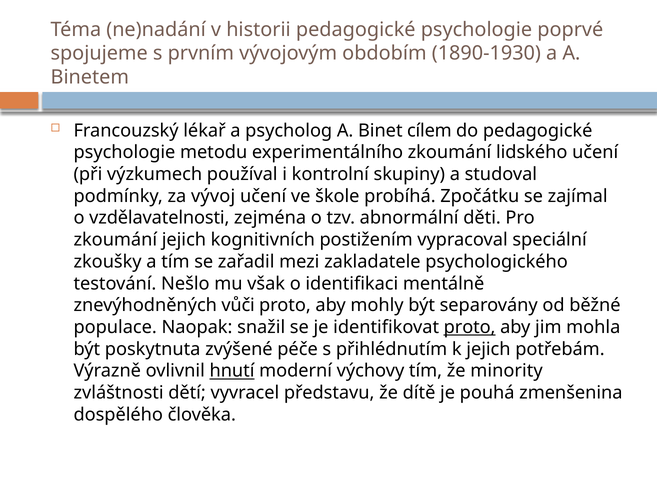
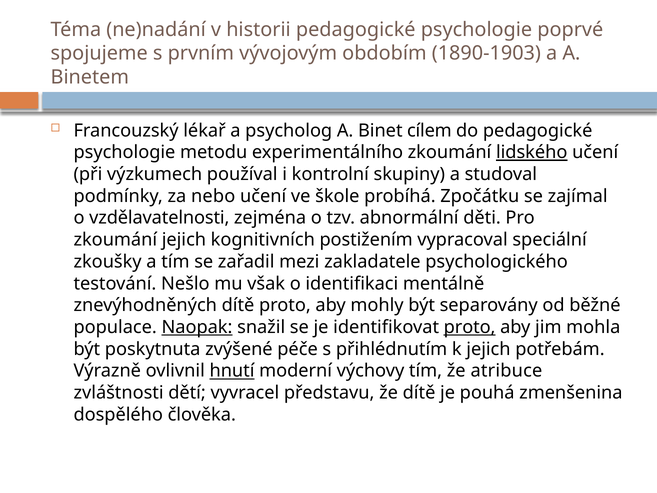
1890-1930: 1890-1930 -> 1890-1903 (486, 53)
lidského underline: none -> present (532, 152)
vývoj: vývoj -> nebo (213, 196)
znevýhodněných vůči: vůči -> dítě (238, 305)
Naopak underline: none -> present (197, 327)
minority: minority -> atribuce (506, 371)
